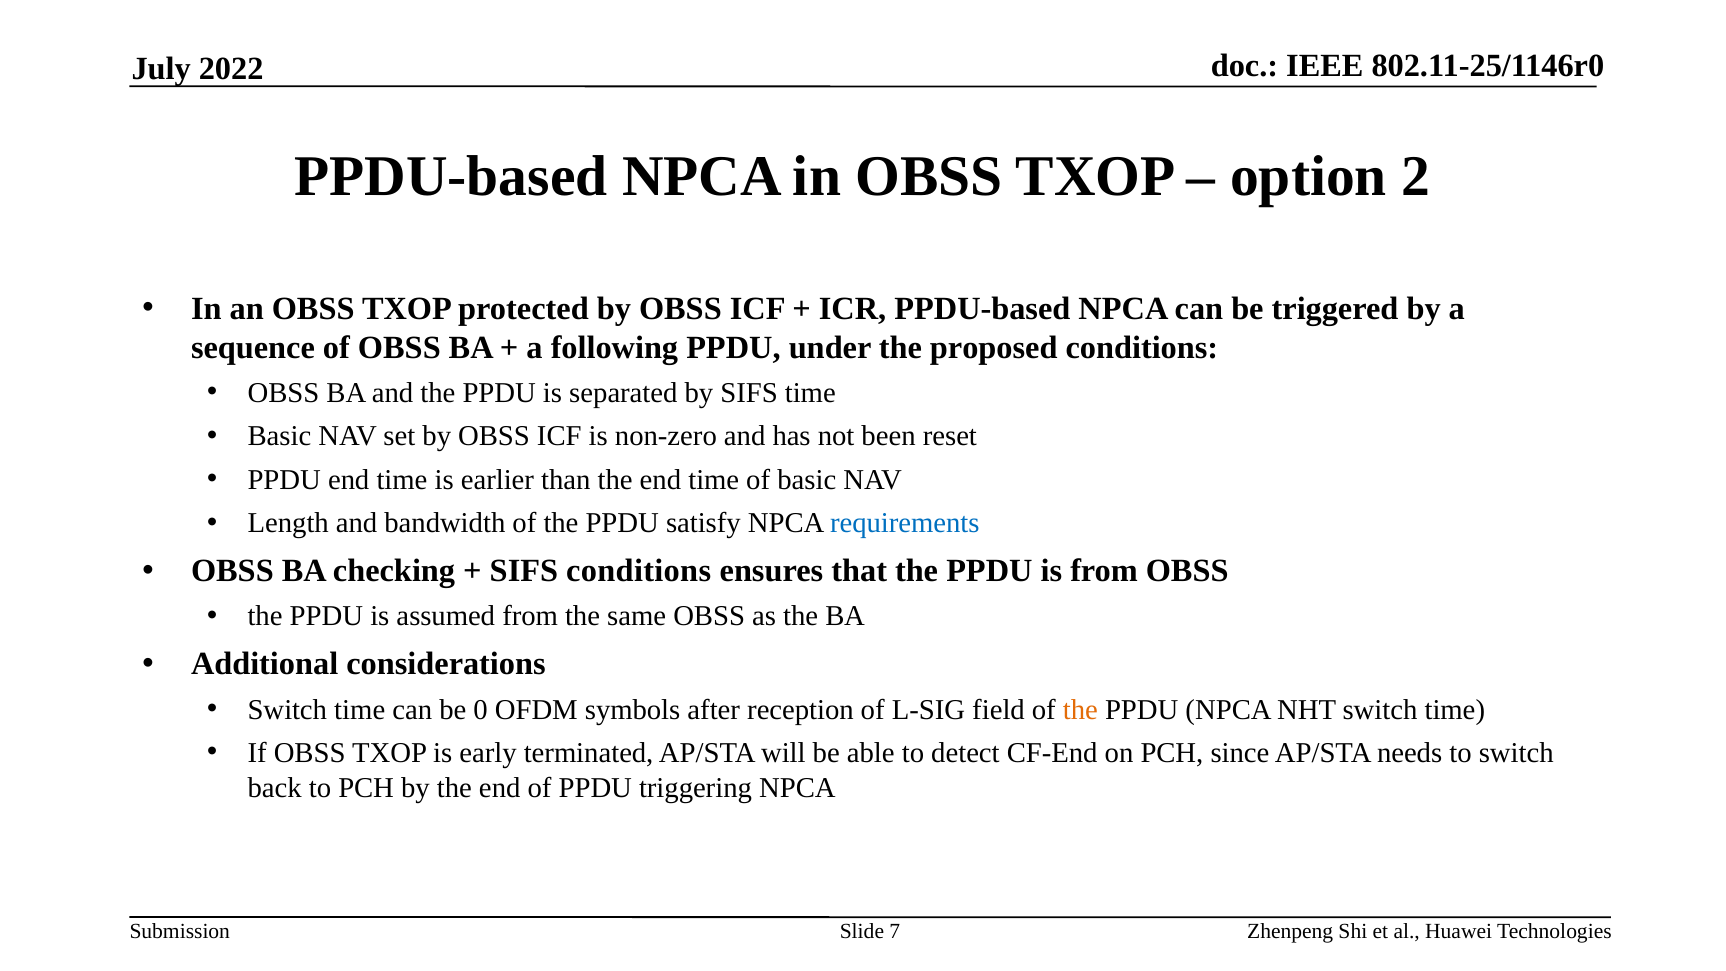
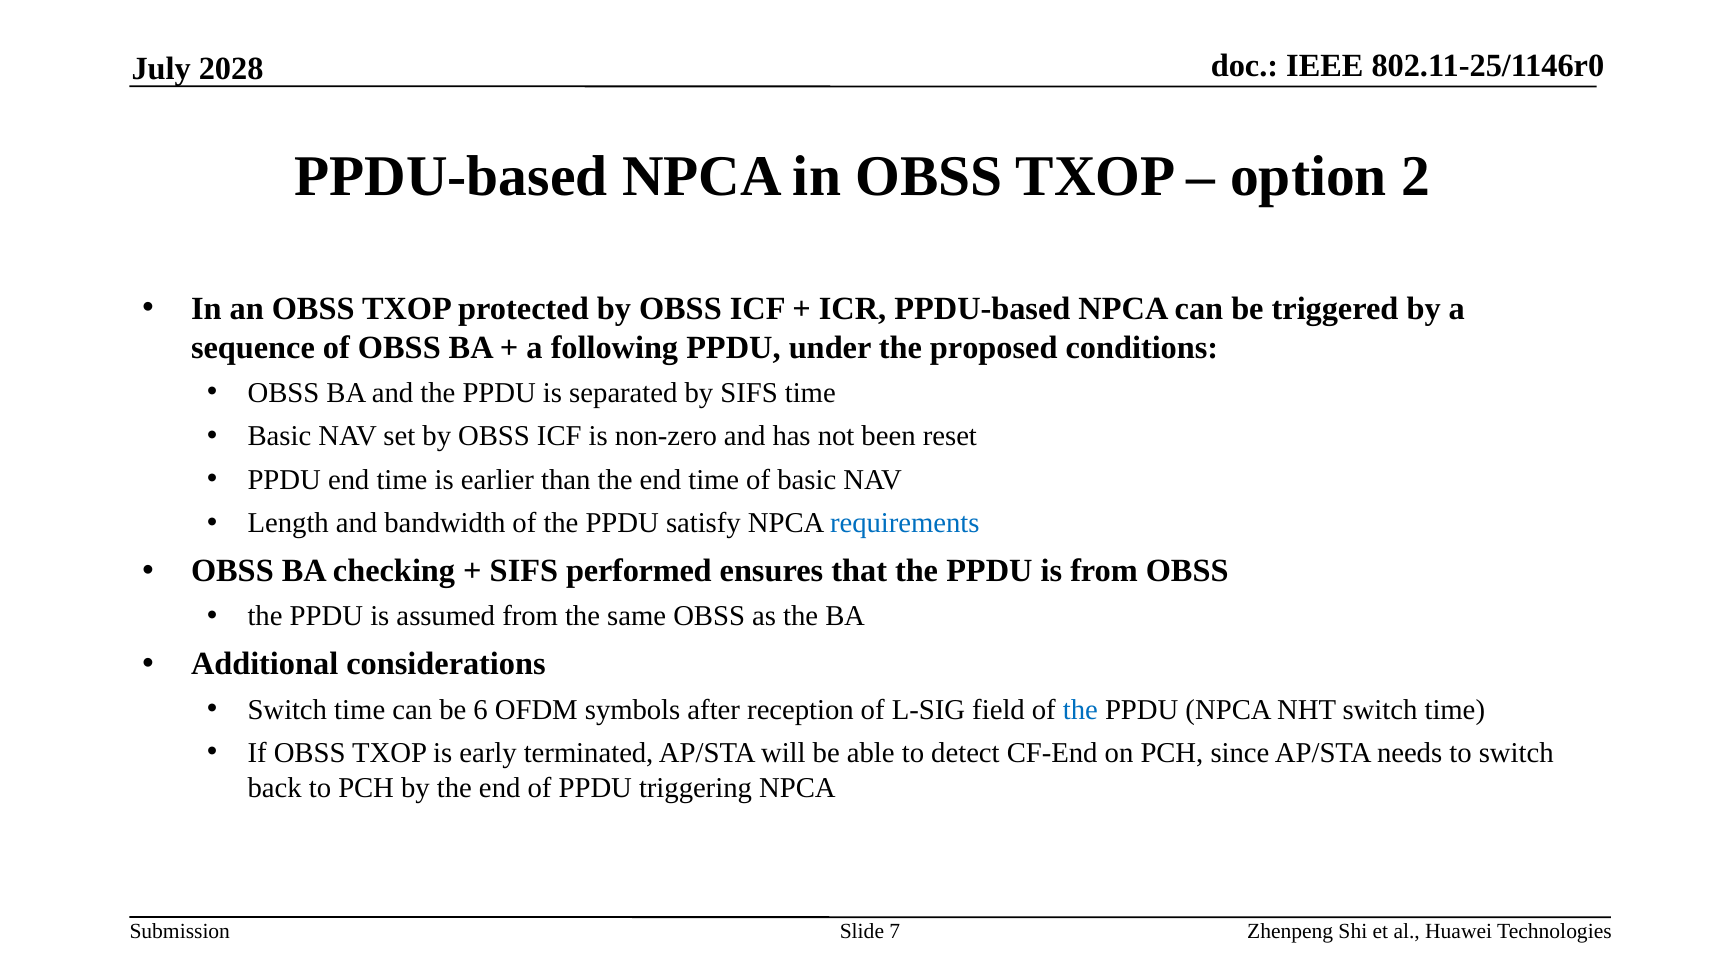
2022: 2022 -> 2028 (231, 69)
SIFS conditions: conditions -> performed (639, 571)
0: 0 -> 6 (481, 710)
the colour: orange -> blue (1080, 710)
